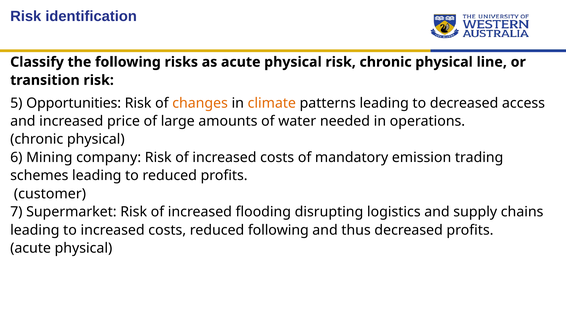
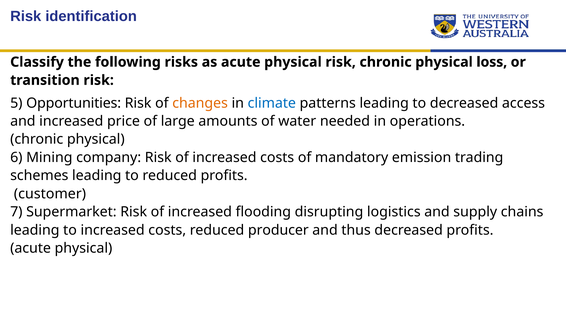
line: line -> loss (492, 62)
climate colour: orange -> blue (272, 103)
reduced following: following -> producer (278, 230)
